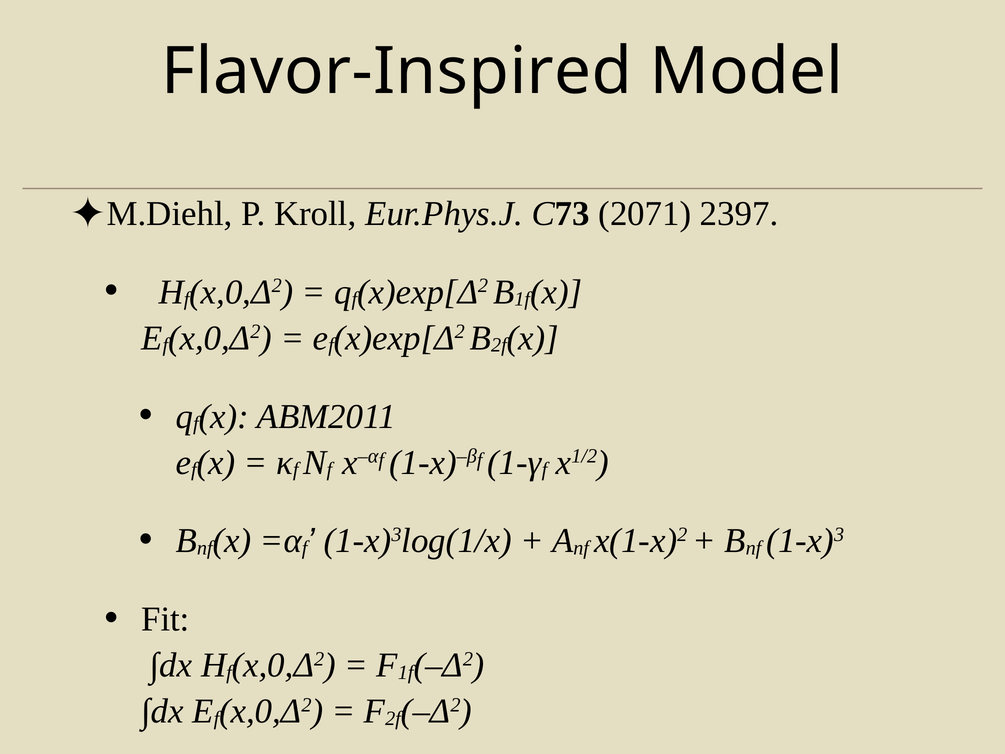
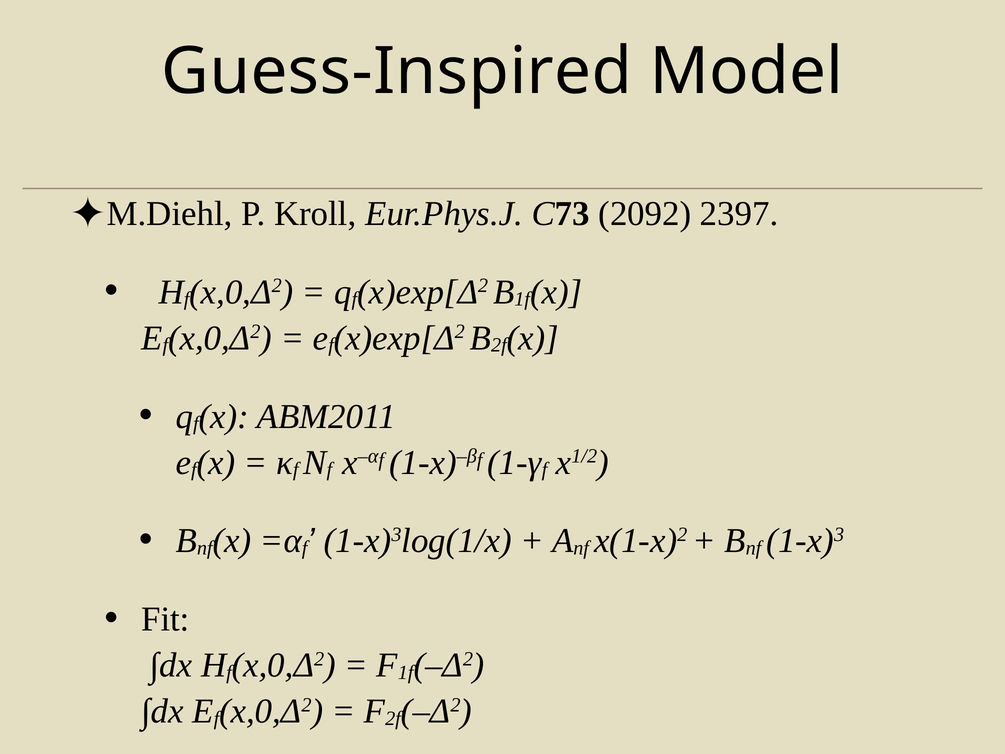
Flavor-Inspired: Flavor-Inspired -> Guess-Inspired (397, 72)
2071: 2071 -> 2092 (645, 214)
